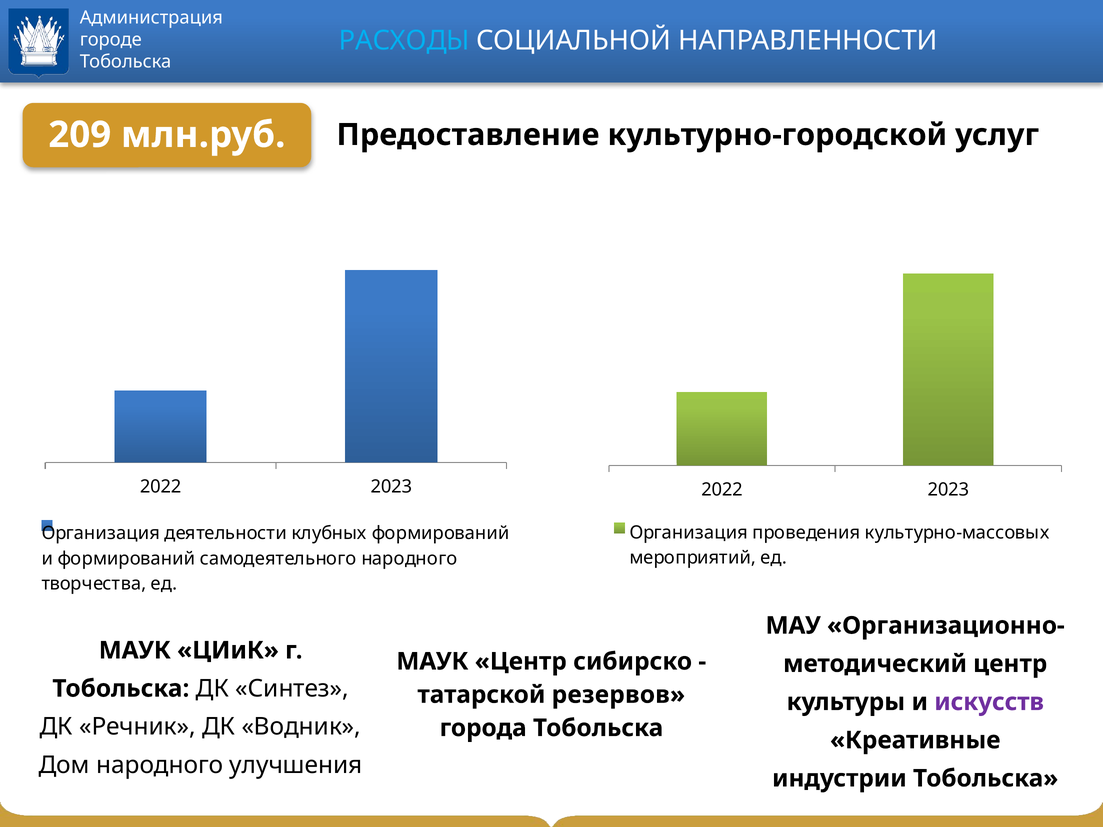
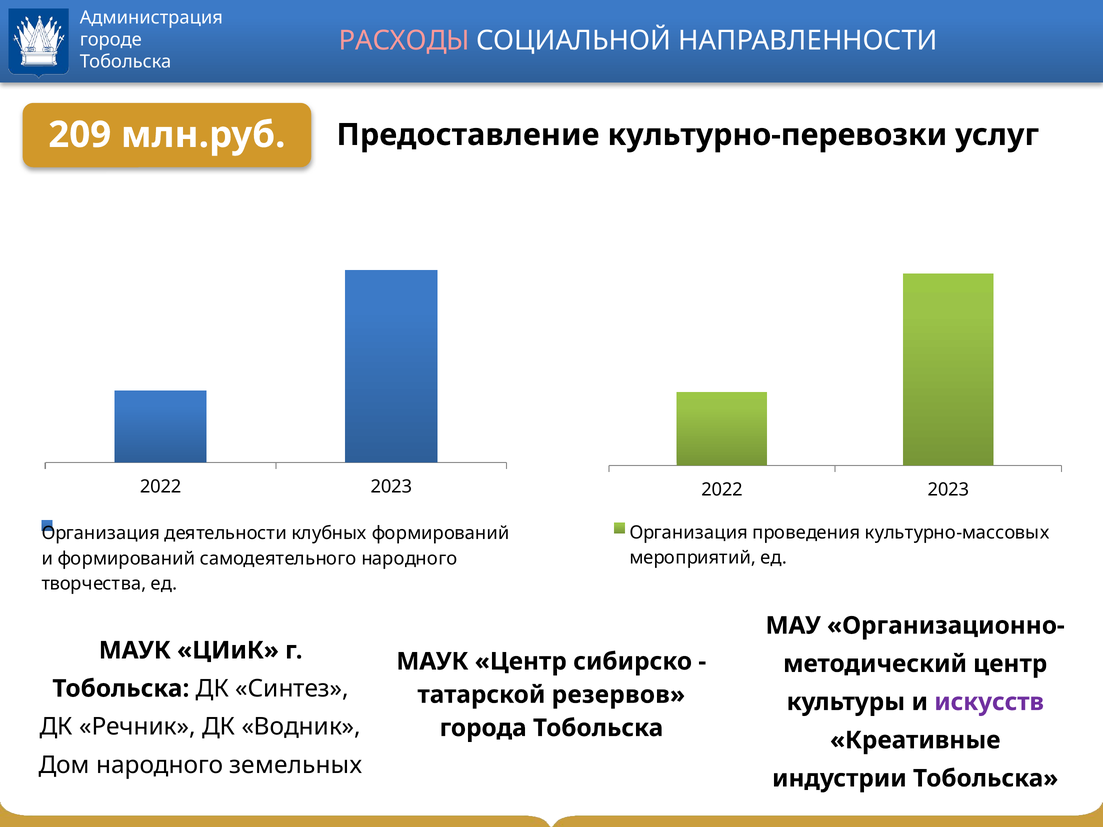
РАСХОДЫ colour: light blue -> pink (404, 41)
культурно-городской: культурно-городской -> культурно-перевозки (777, 135)
улучшения: улучшения -> земельных (296, 765)
